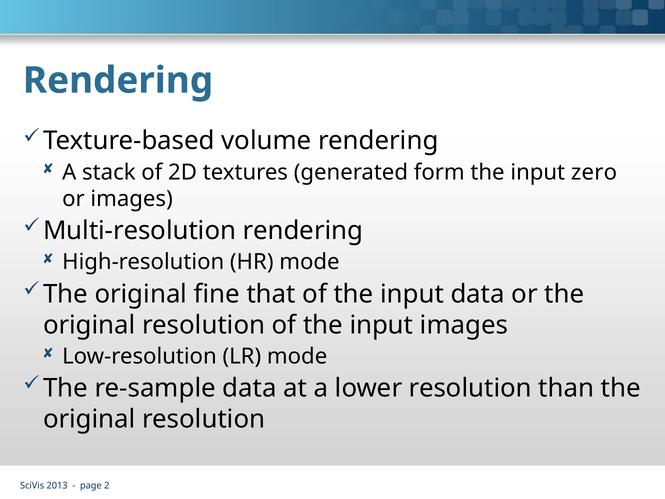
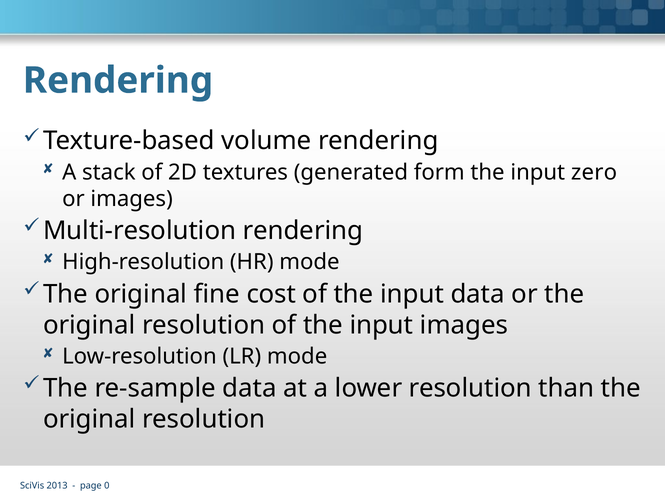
that: that -> cost (271, 294)
2: 2 -> 0 (107, 485)
